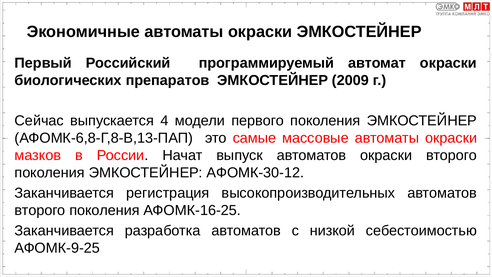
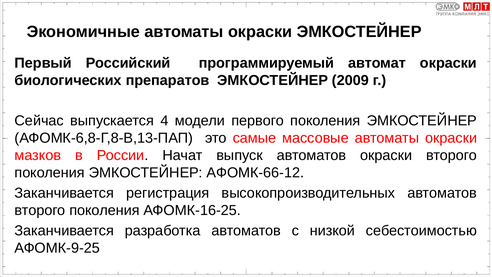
АФОМК-30-12: АФОМК-30-12 -> АФОМК-66-12 (255, 173)
